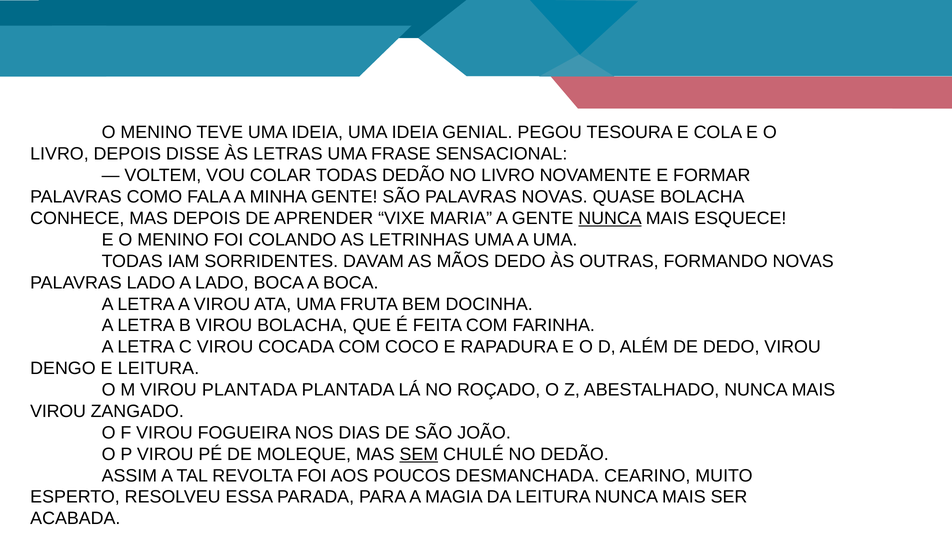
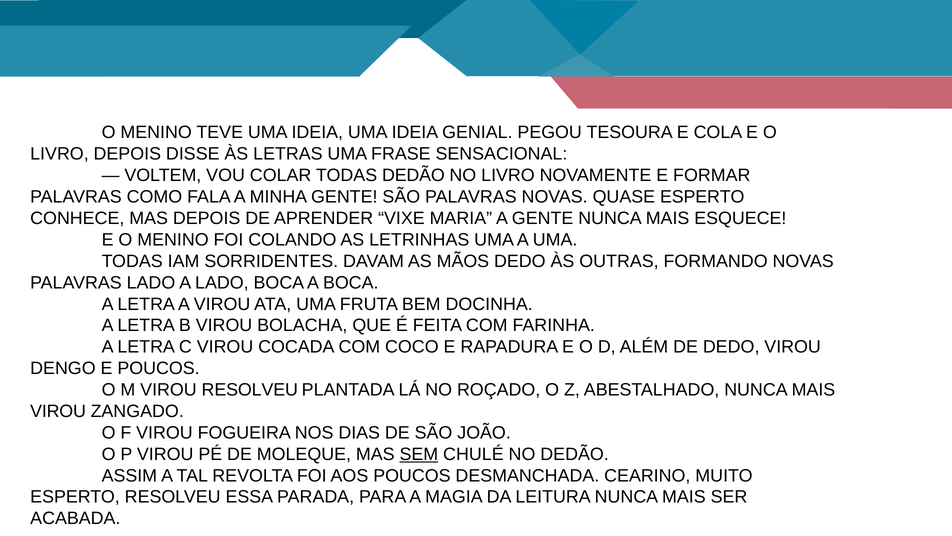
QUASE BOLACHA: BOLACHA -> ESPERTO (702, 197)
NUNCA underline: present -> none (610, 218)
E LEITURA: LEITURA -> POUCOS (159, 368)
VIROU PLANTADA: PLANTADA -> RESOLVEU (250, 390)
